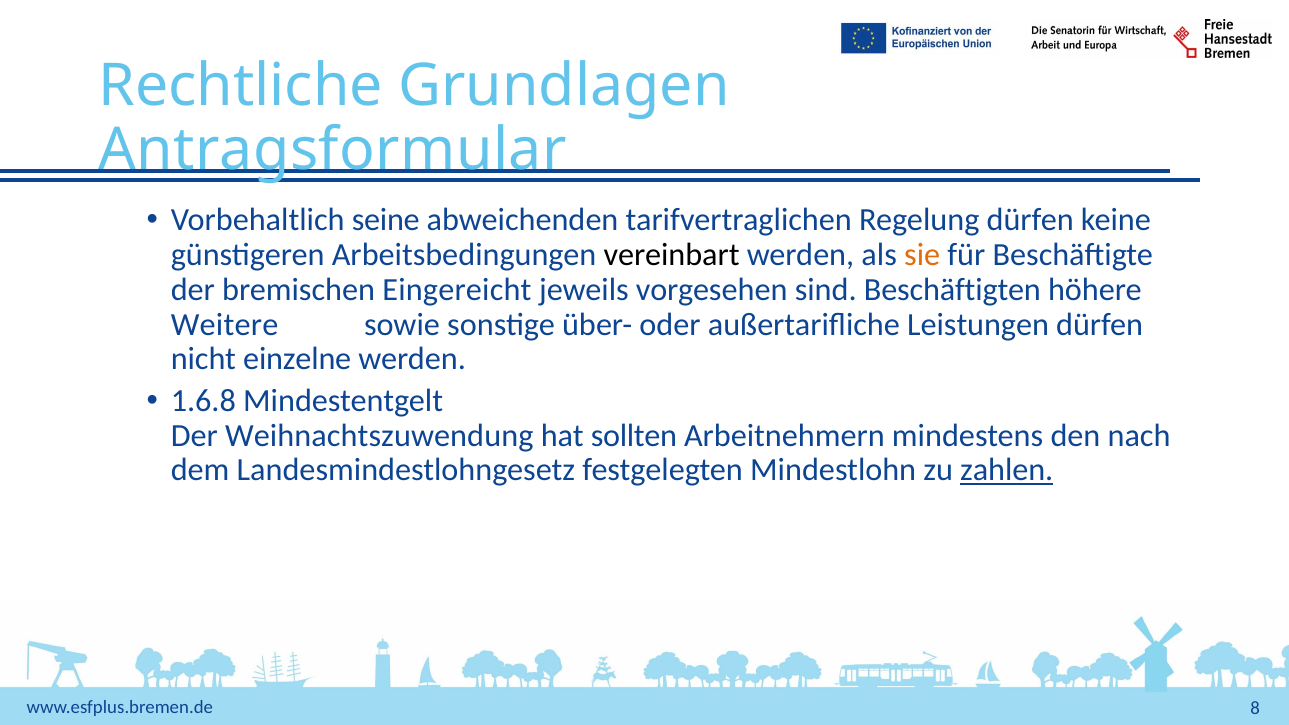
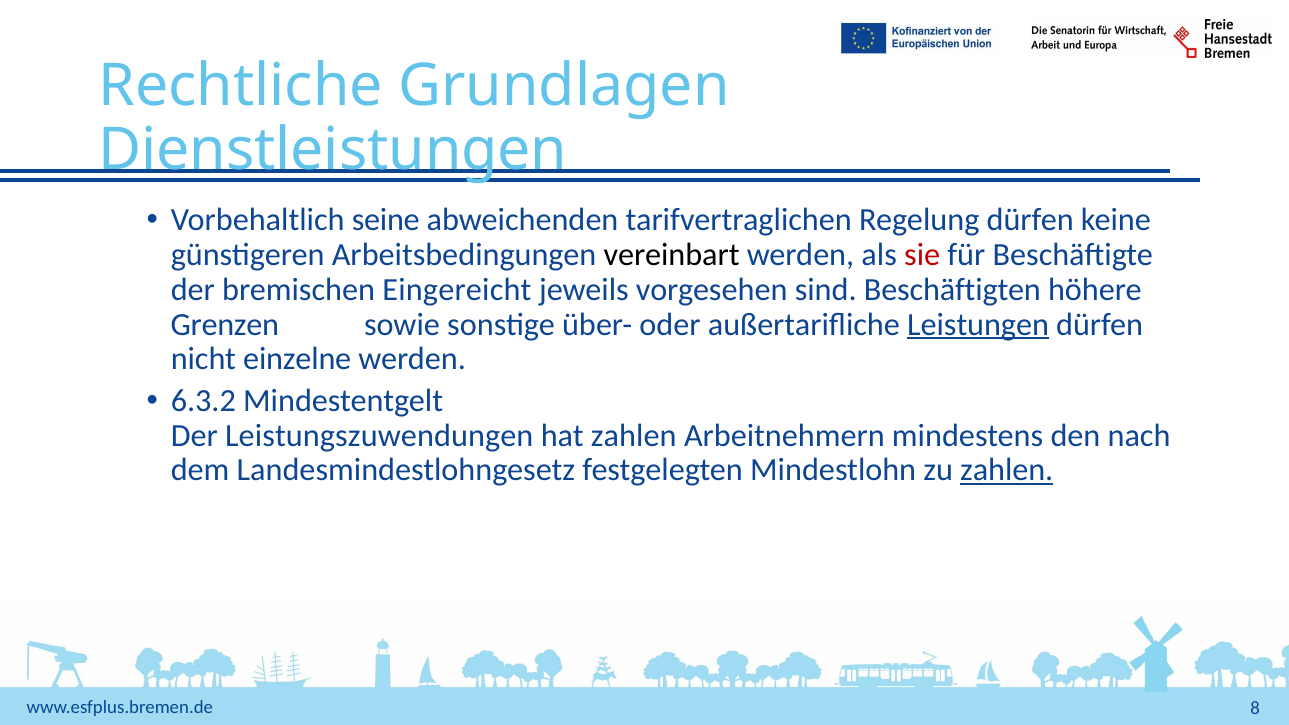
Antragsformular: Antragsformular -> Dienstleistungen (333, 150)
sie colour: orange -> red (922, 255)
Weitere: Weitere -> Grenzen (225, 324)
Leistungen underline: none -> present (978, 324)
1.6.8: 1.6.8 -> 6.3.2 (203, 401)
Weihnachtszuwendung: Weihnachtszuwendung -> Leistungszuwendungen (379, 436)
hat sollten: sollten -> zahlen (634, 436)
